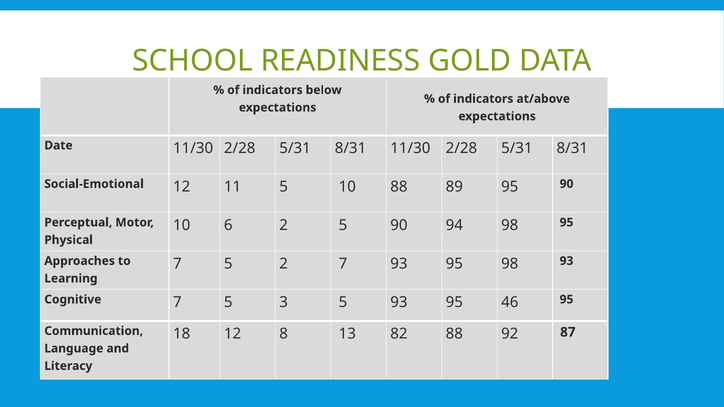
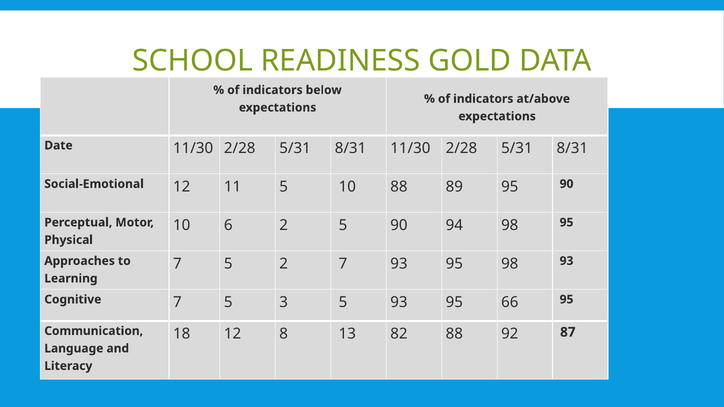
46: 46 -> 66 (510, 302)
